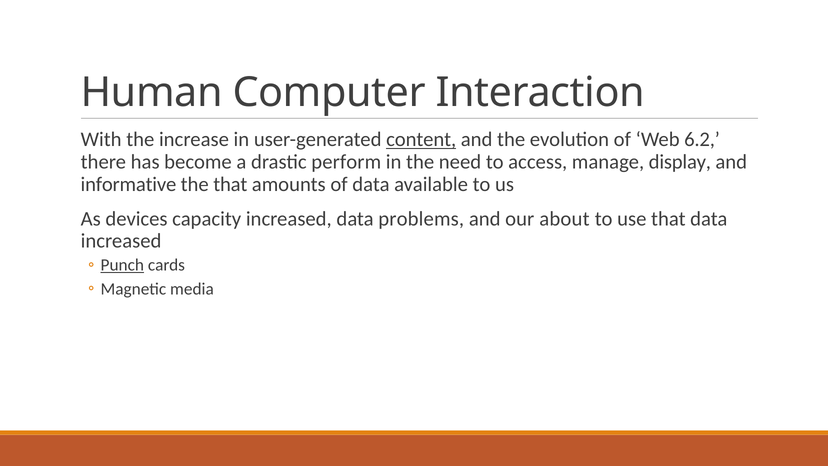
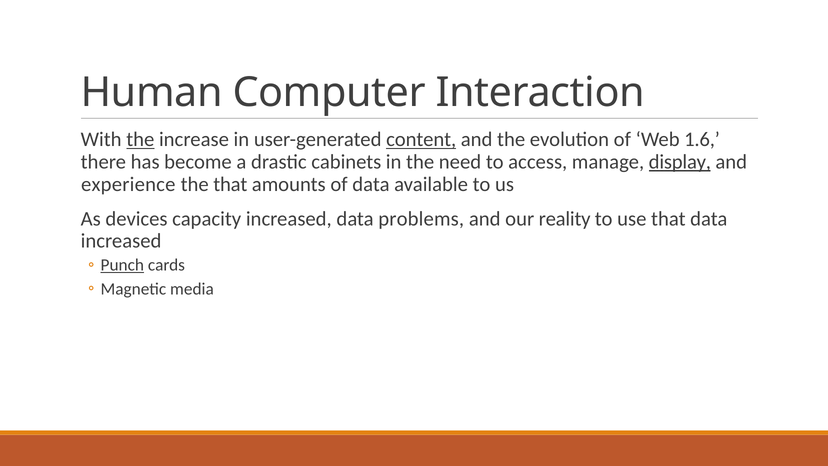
the underline: none -> present (140, 140)
6.2: 6.2 -> 1.6 (702, 140)
perform: perform -> cabinets (346, 162)
display underline: none -> present (680, 162)
informative: informative -> experience (128, 184)
about: about -> reality (565, 219)
